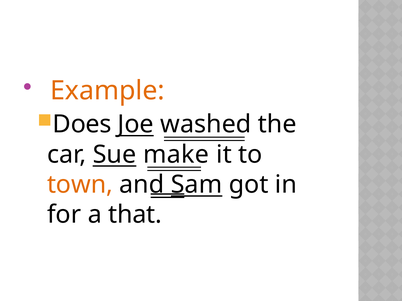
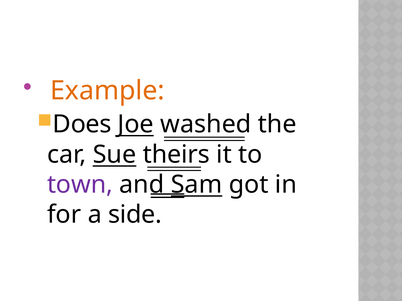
make: make -> theirs (176, 155)
town colour: orange -> purple (80, 185)
that: that -> side (135, 215)
